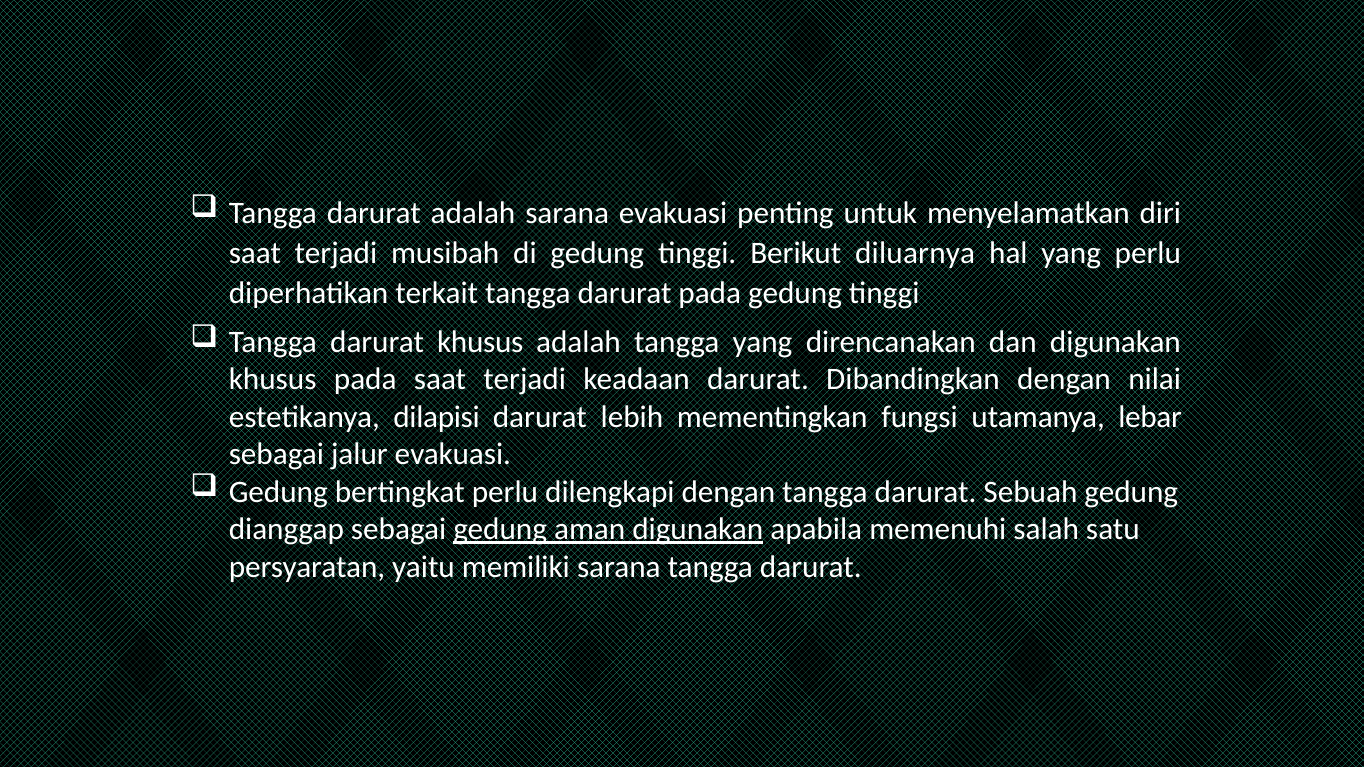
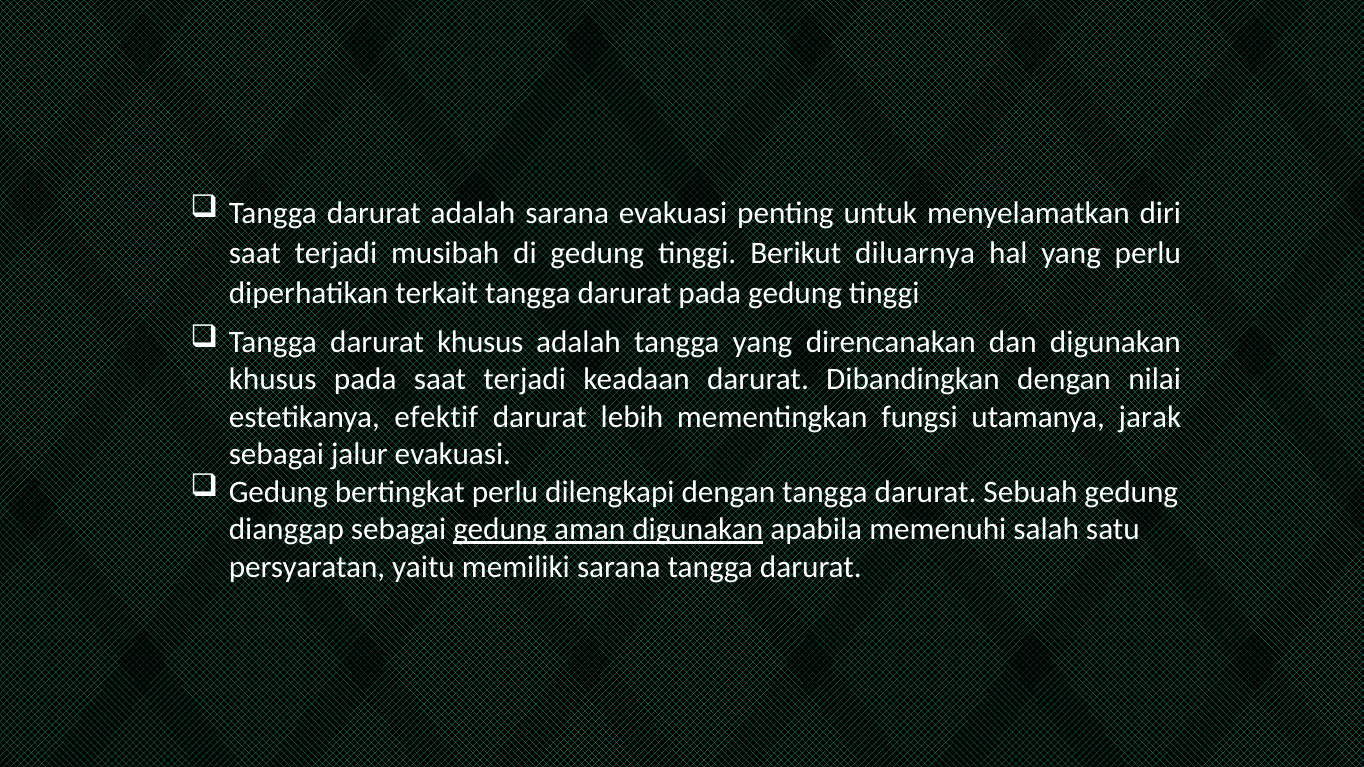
dilapisi: dilapisi -> efektif (436, 417)
lebar: lebar -> jarak (1150, 417)
